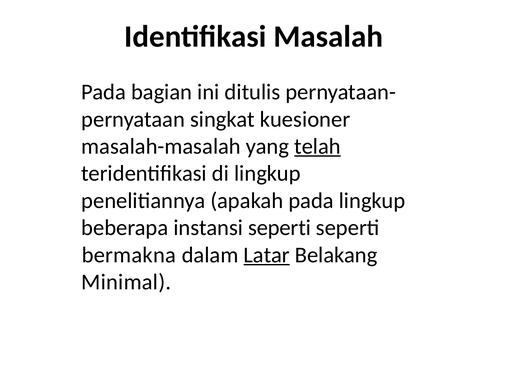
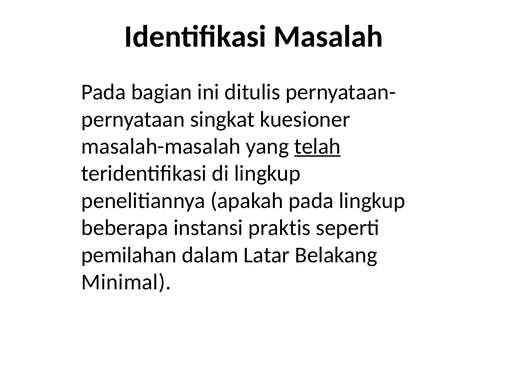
instansi seperti: seperti -> praktis (279, 228)
bermakna: bermakna -> pemilahan (129, 255)
Latar underline: present -> none (267, 255)
